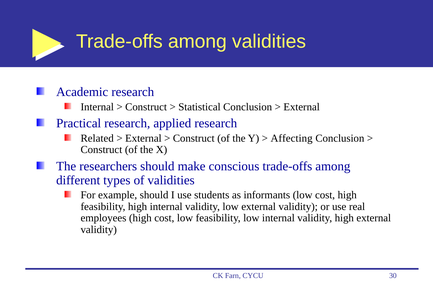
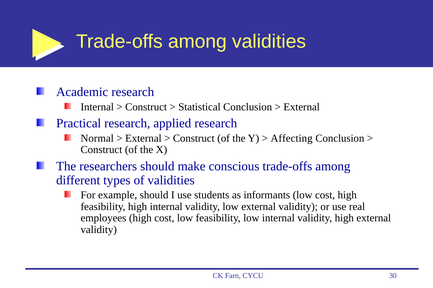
Related: Related -> Normal (97, 138)
